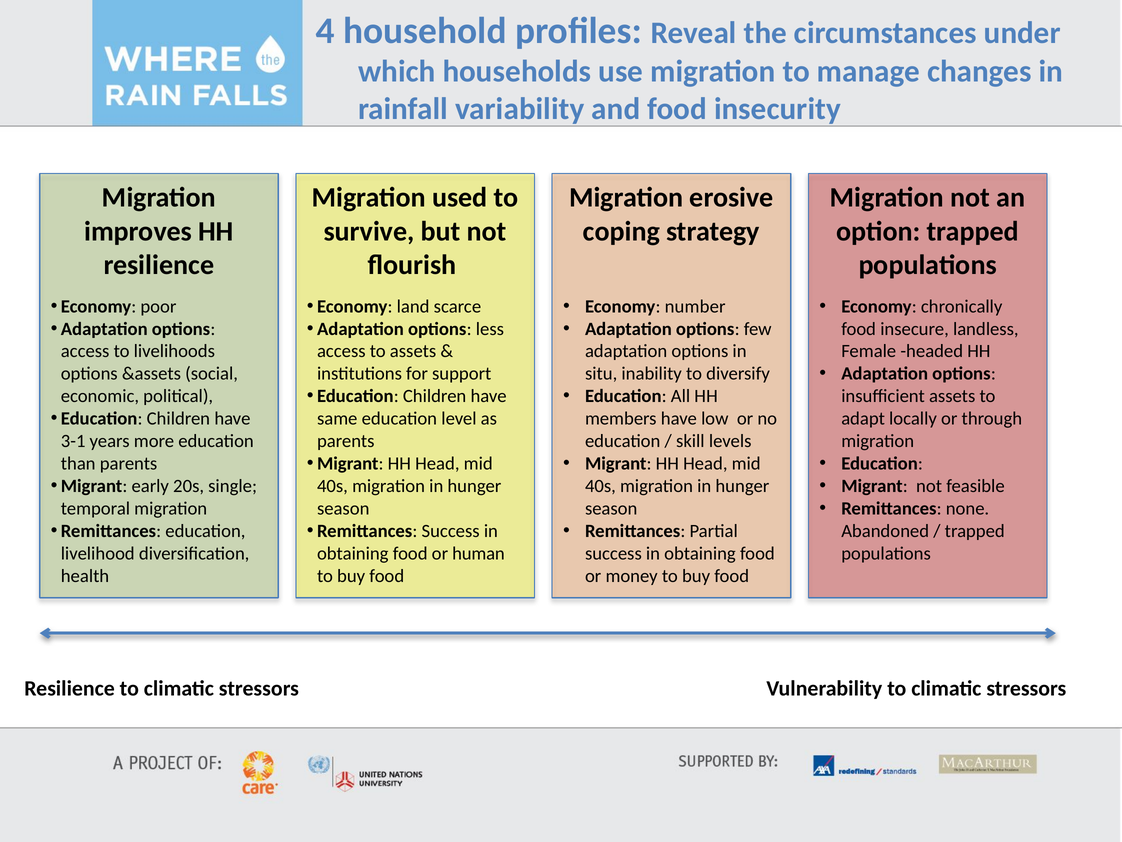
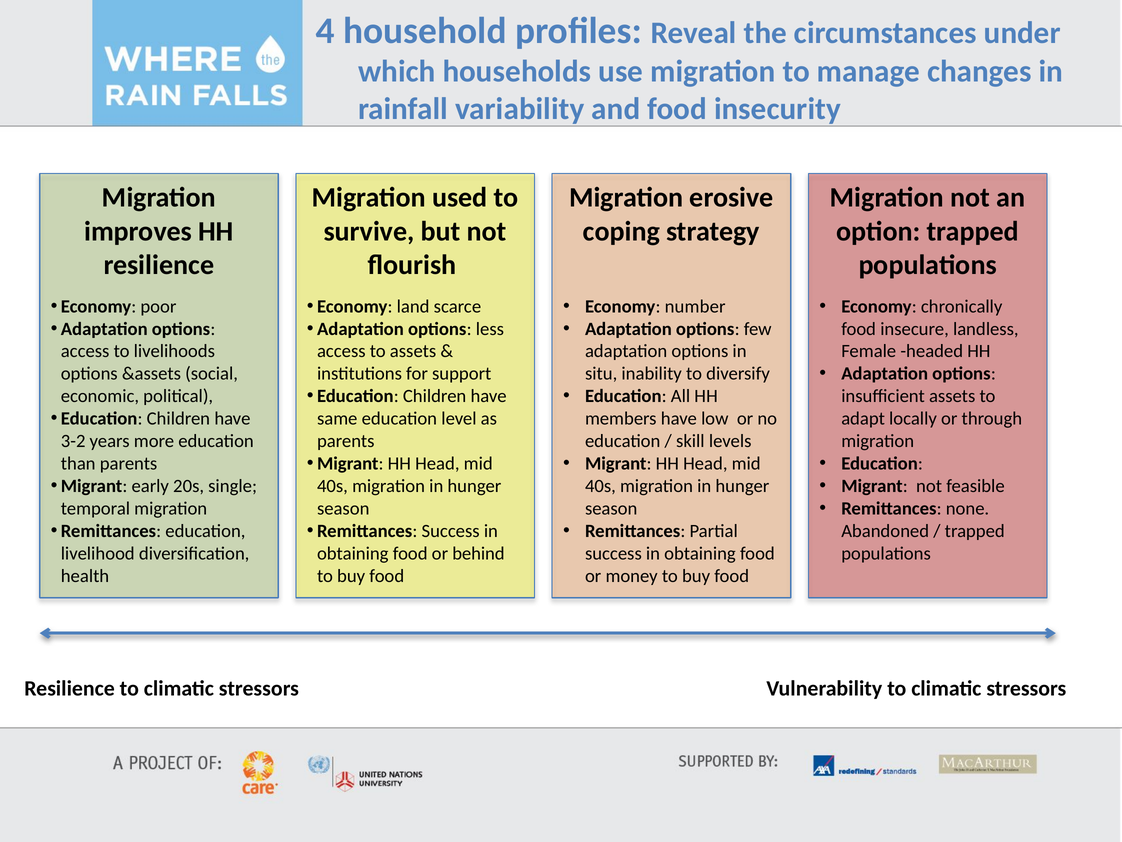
3-1: 3-1 -> 3-2 (73, 441)
human: human -> behind (478, 553)
